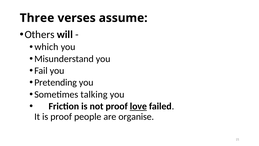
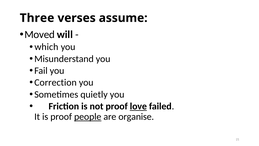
Others: Others -> Moved (40, 34)
Pretending: Pretending -> Correction (55, 82)
talking: talking -> quietly (94, 94)
people underline: none -> present (88, 117)
